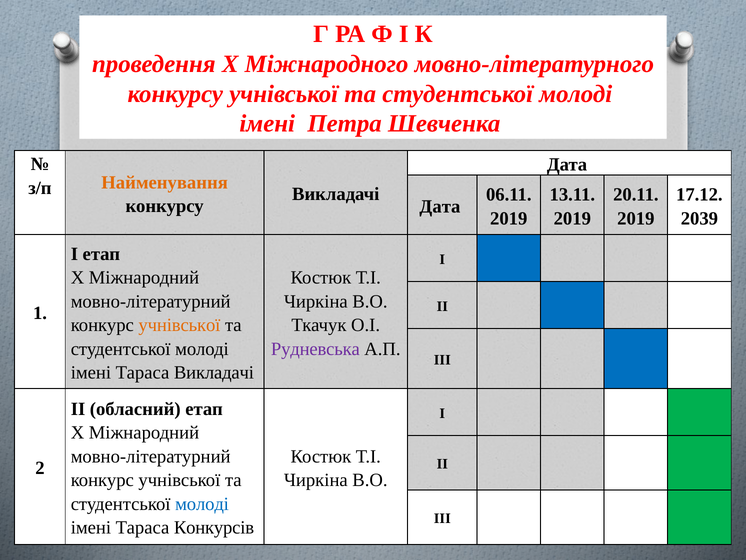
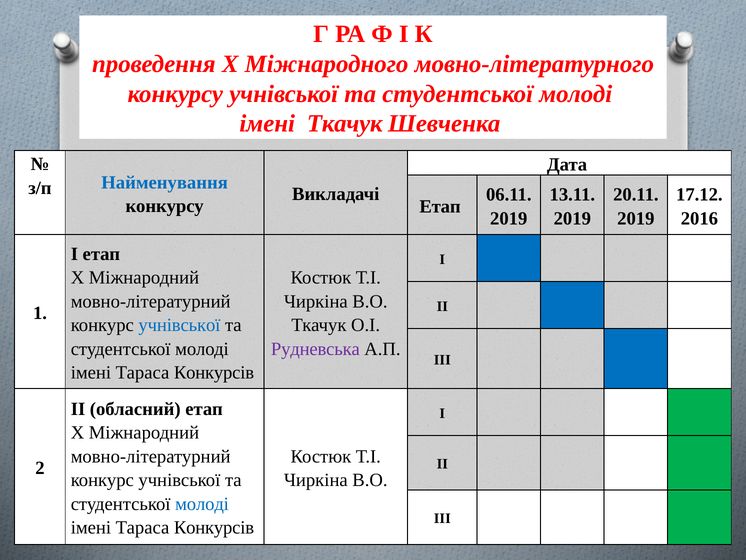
імені Петра: Петра -> Ткачук (345, 124)
Найменування colour: orange -> blue (165, 182)
Дата: Дата -> Етап (440, 206)
2039: 2039 -> 2016 (699, 218)
учнівської colour: orange -> blue (179, 325)
Викладачі: Викладачі -> Конкурсів (214, 372)
